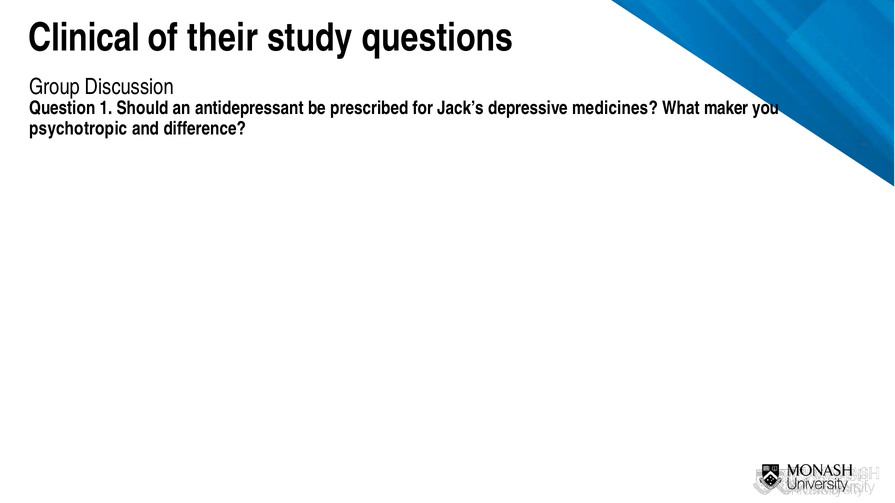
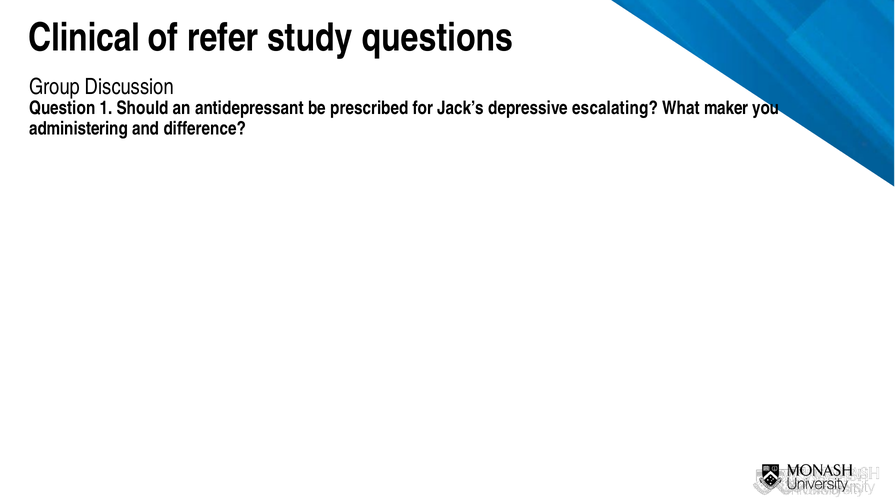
their: their -> refer (223, 38)
medicines: medicines -> escalating (615, 108)
psychotropic: psychotropic -> administering (79, 128)
